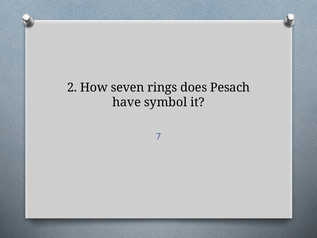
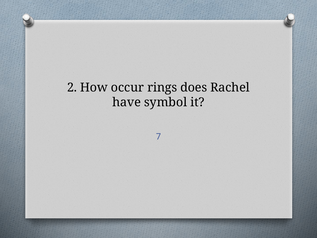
seven: seven -> occur (127, 87)
Pesach: Pesach -> Rachel (230, 87)
